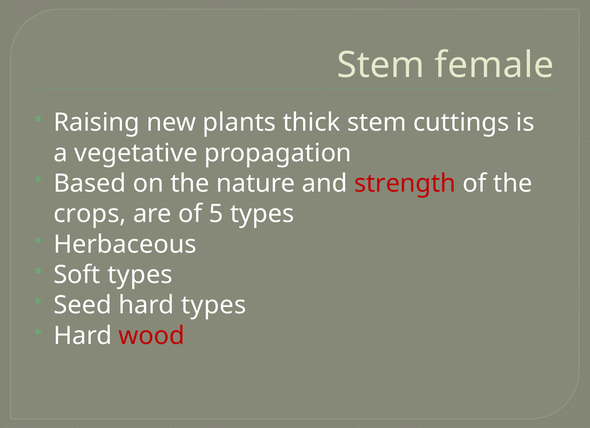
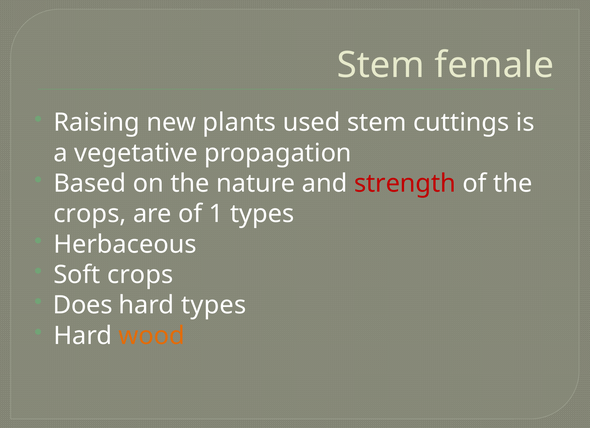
thick: thick -> used (312, 123)
5: 5 -> 1 (216, 214)
Soft types: types -> crops (140, 275)
Seed: Seed -> Does (83, 305)
wood colour: red -> orange (152, 336)
